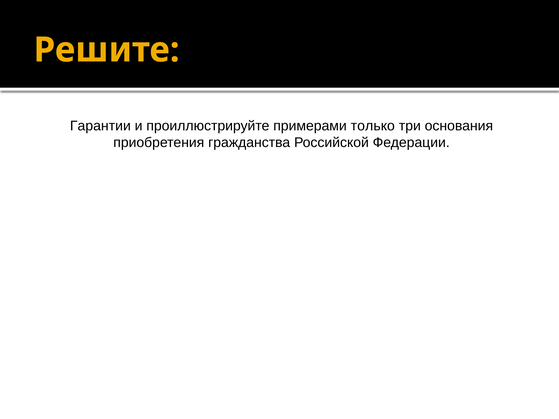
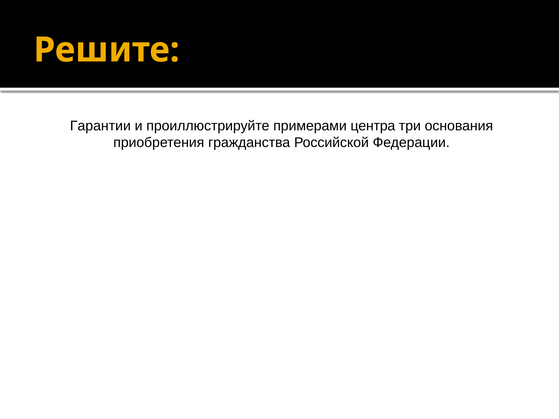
только: только -> центра (373, 126)
